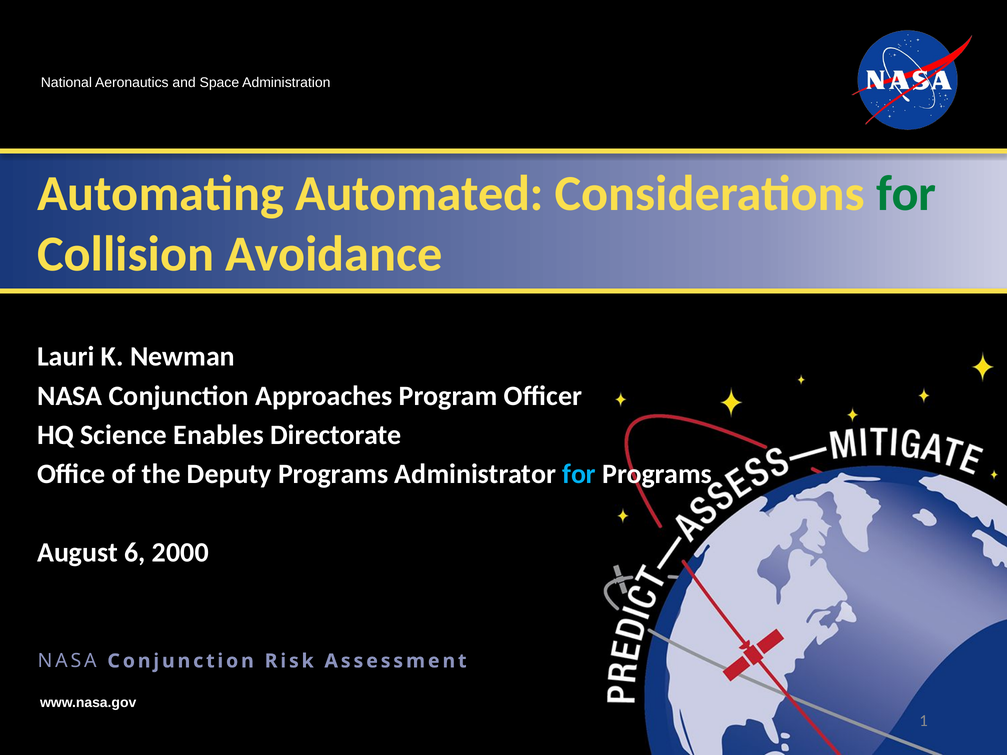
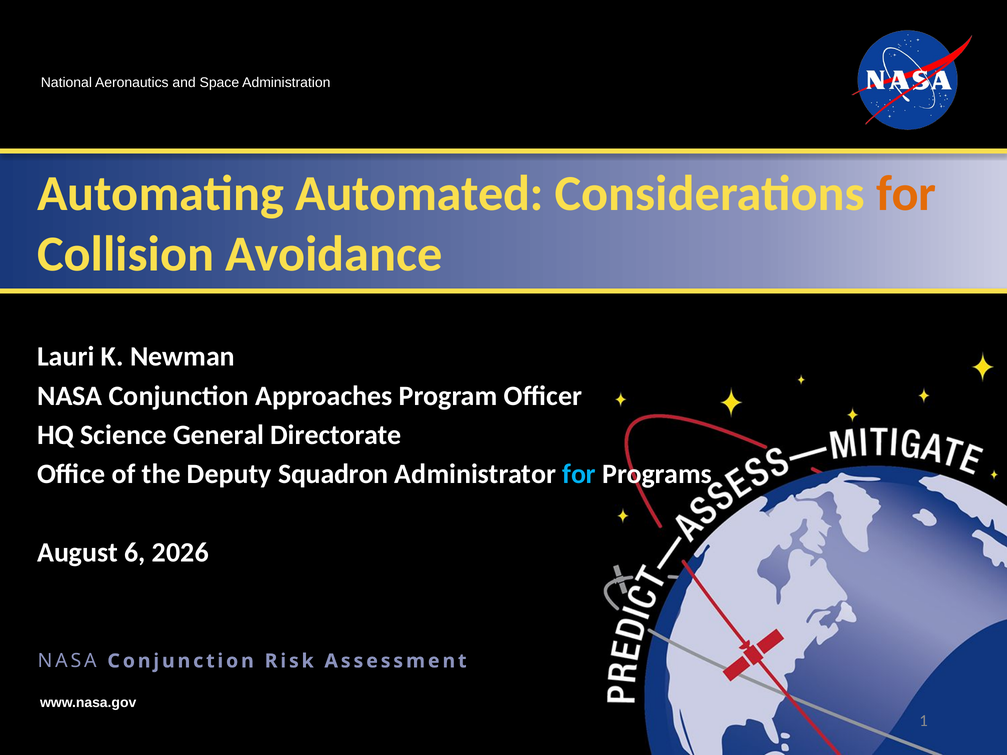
for colour: green -> orange (906, 194)
Enables: Enables -> General (219, 435)
Deputy Programs: Programs -> Squadron (333, 474)
2000: 2000 -> 2026 (180, 553)
